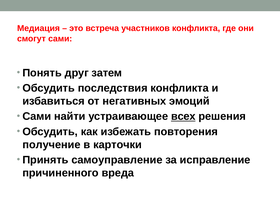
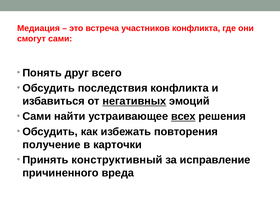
затем: затем -> всего (107, 73)
негативных underline: none -> present (134, 101)
самоуправление: самоуправление -> конструктивный (117, 160)
